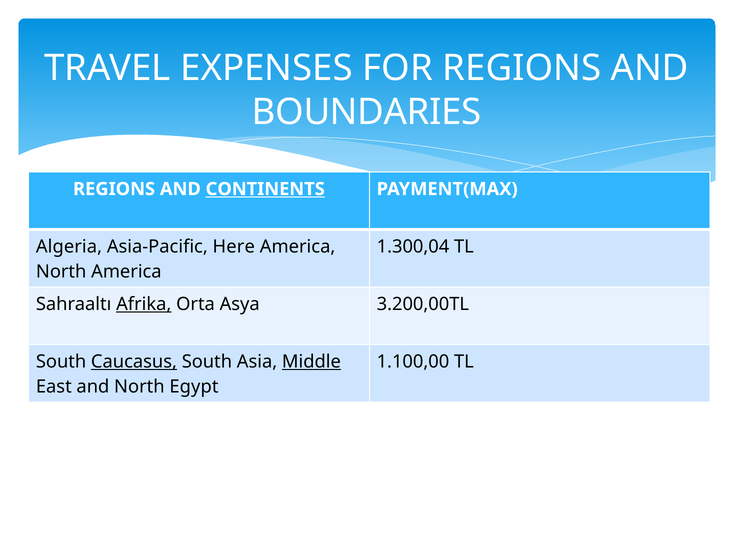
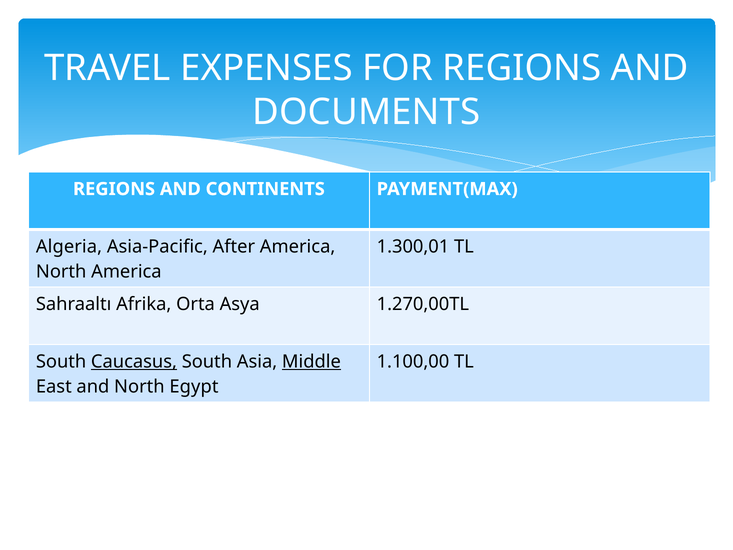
BOUNDARIES: BOUNDARIES -> DOCUMENTS (366, 112)
CONTINENTS underline: present -> none (265, 189)
Here: Here -> After (234, 247)
1.300,04: 1.300,04 -> 1.300,01 (413, 247)
Afrika underline: present -> none (144, 304)
3.200,00TL: 3.200,00TL -> 1.270,00TL (423, 304)
